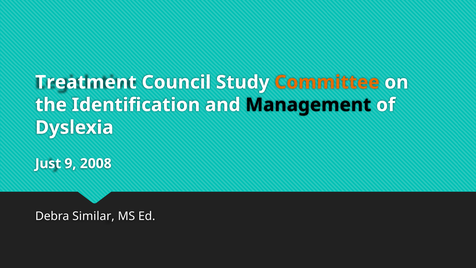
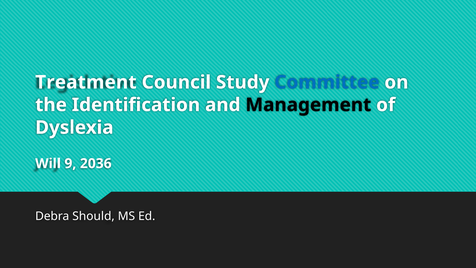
Committee colour: orange -> blue (327, 82)
Just: Just -> Will (48, 163)
2008: 2008 -> 2036 (96, 163)
Similar: Similar -> Should (93, 216)
